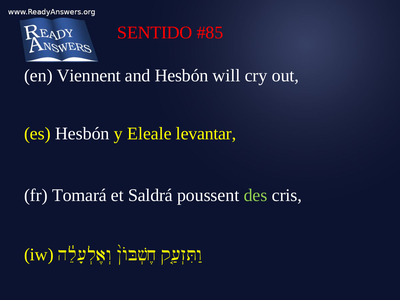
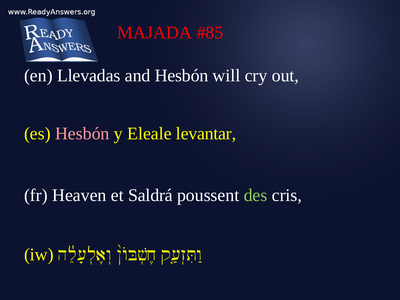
SENTIDO: SENTIDO -> MAJADA (155, 33)
Viennent: Viennent -> Llevadas (89, 76)
Hesbón colour: white -> pink (82, 134)
Tomará: Tomará -> Heaven (79, 195)
